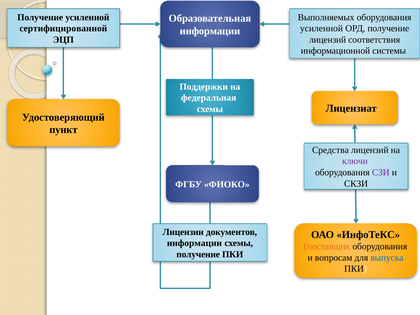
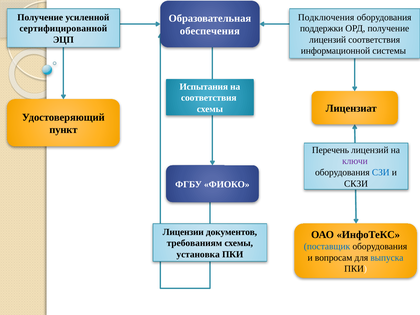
Выполняемых: Выполняемых -> Подключения (326, 17)
усиленной: усиленной -> поддержки (322, 29)
информации: информации -> обеспечения (210, 31)
Поддержки: Поддержки -> Испытания (204, 87)
федеральная: федеральная -> соответствия (209, 98)
Средства: Средства -> Перечень (331, 150)
СЗИ colour: purple -> blue (381, 172)
информации: информации -> требованиям (194, 243)
поставщик colour: orange -> blue (327, 246)
получение: получение -> установка (198, 254)
